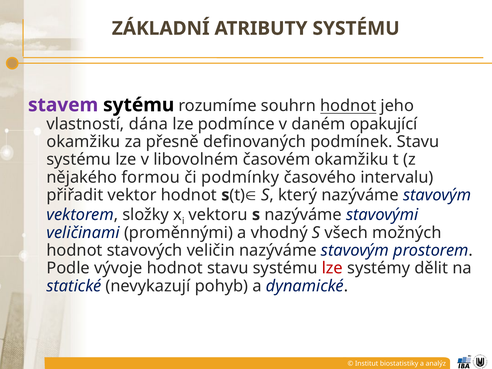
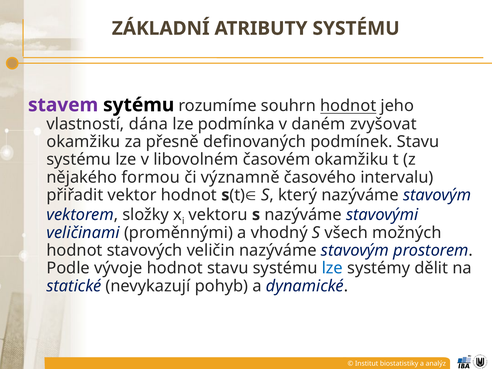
podmínce: podmínce -> podmínka (236, 124)
opakující: opakující -> zvyšovat (383, 124)
podmínky: podmínky -> významně (240, 177)
lze colour: red -> blue (332, 268)
